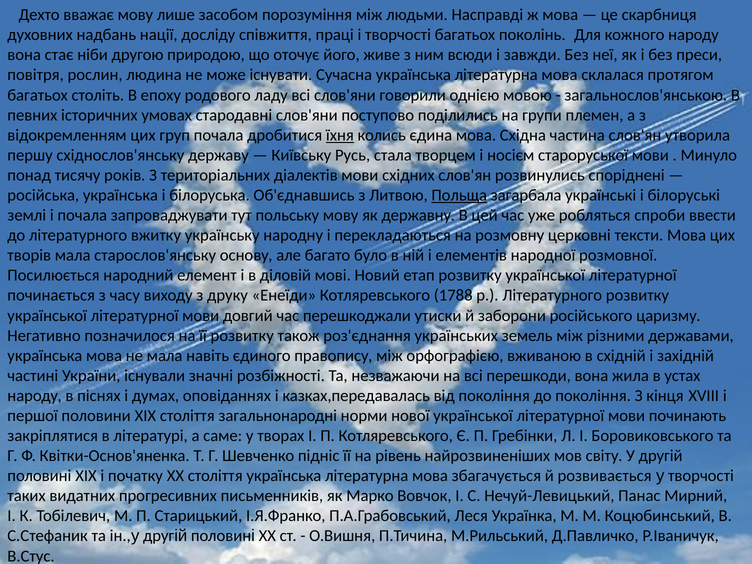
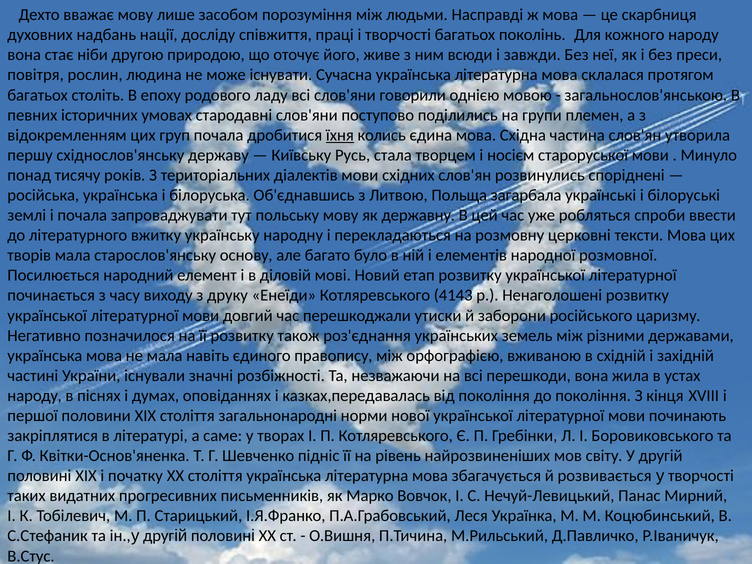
Польща underline: present -> none (459, 195)
1788: 1788 -> 4143 (453, 295)
р Літературного: Літературного -> Ненаголошені (552, 295)
